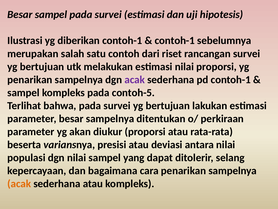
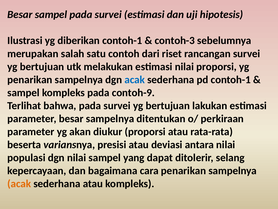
contoh-1: contoh-1 -> contoh-3 (175, 41)
acak colour: purple -> blue (135, 79)
contoh-5: contoh-5 -> contoh-9 (133, 92)
